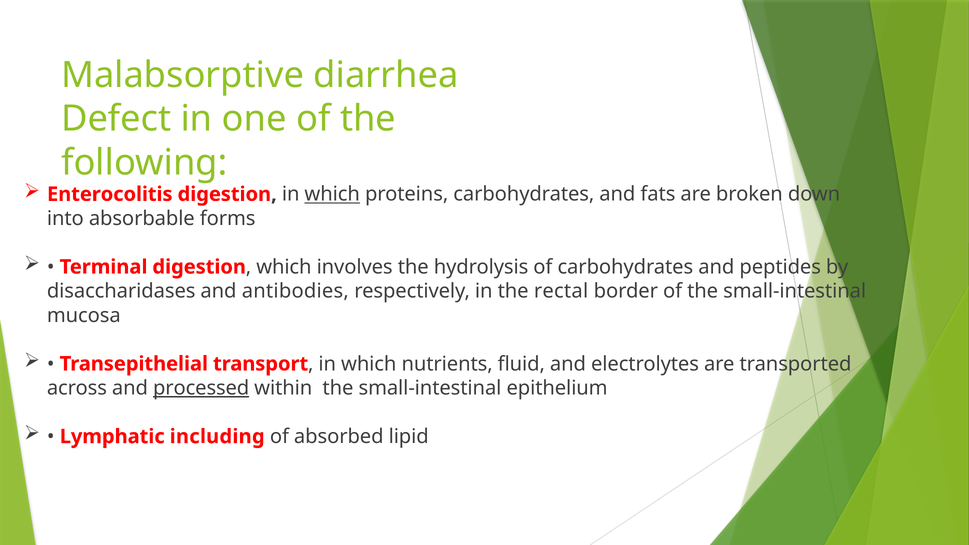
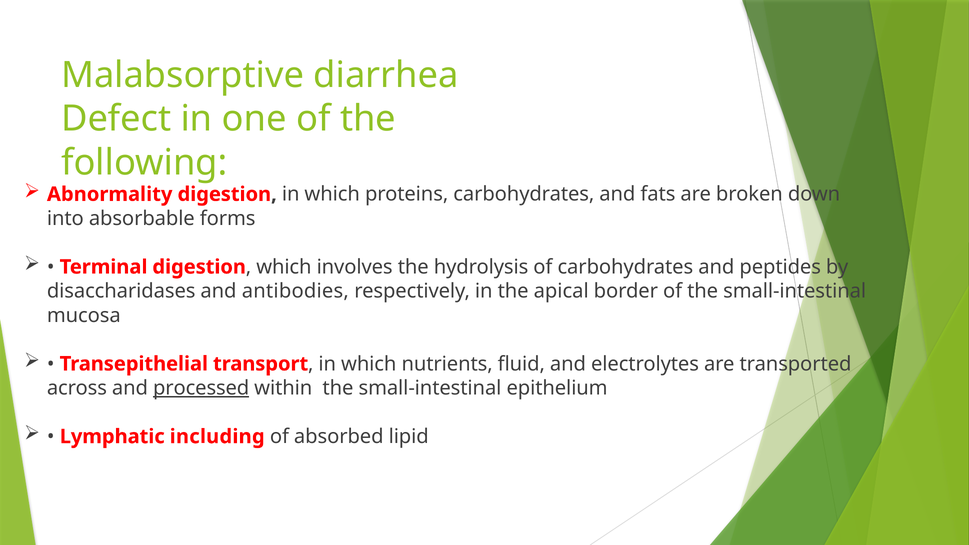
Enterocolitis: Enterocolitis -> Abnormality (110, 194)
which underline: present -> none (332, 194)
rectal: rectal -> apical (561, 291)
